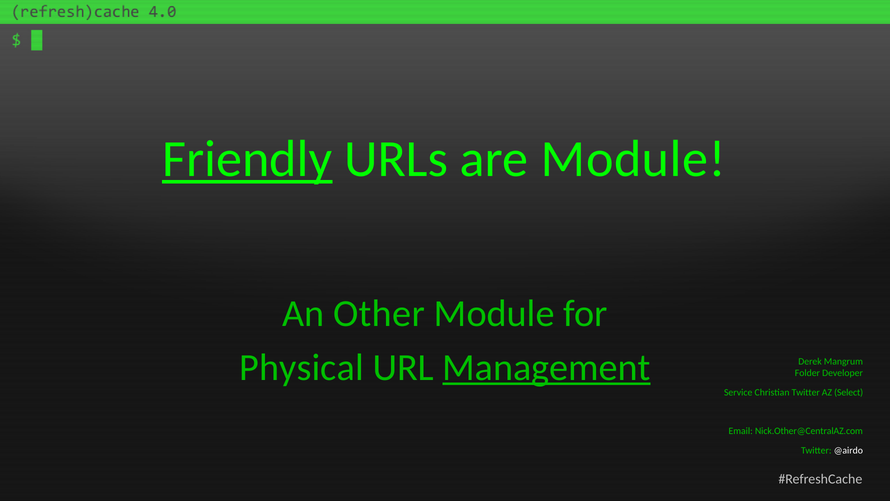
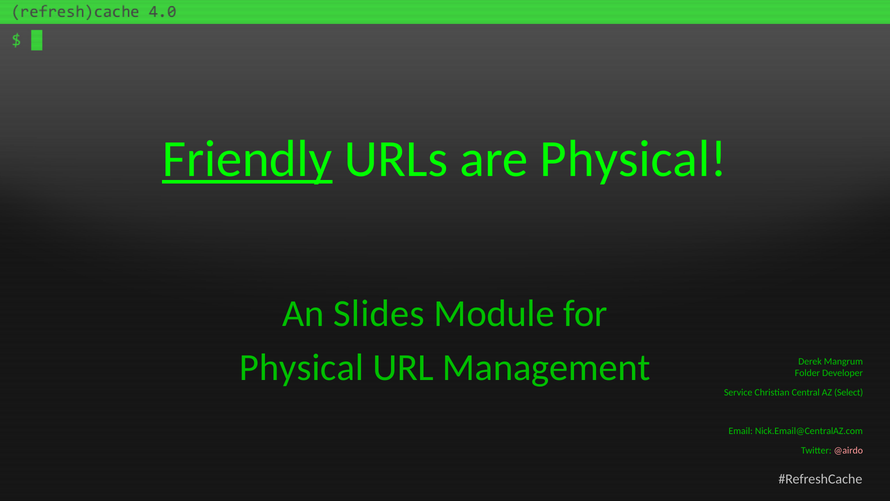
are Module: Module -> Physical (634, 159)
Other: Other -> Slides (379, 314)
Management underline: present -> none (546, 367)
Christian Twitter: Twitter -> Central (806, 392)
Nick.Other@CentralAZ.com: Nick.Other@CentralAZ.com -> Nick.Email@CentralAZ.com (809, 431)
@airdo colour: white -> pink (848, 450)
